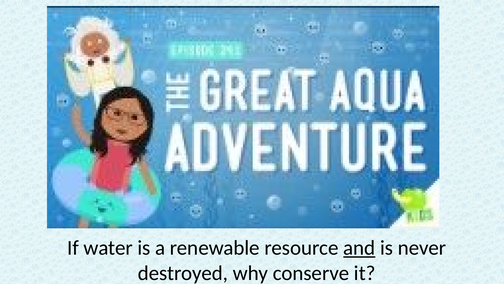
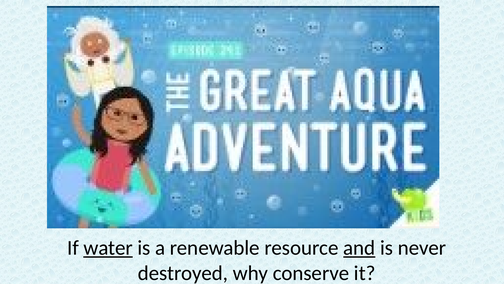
water underline: none -> present (108, 247)
